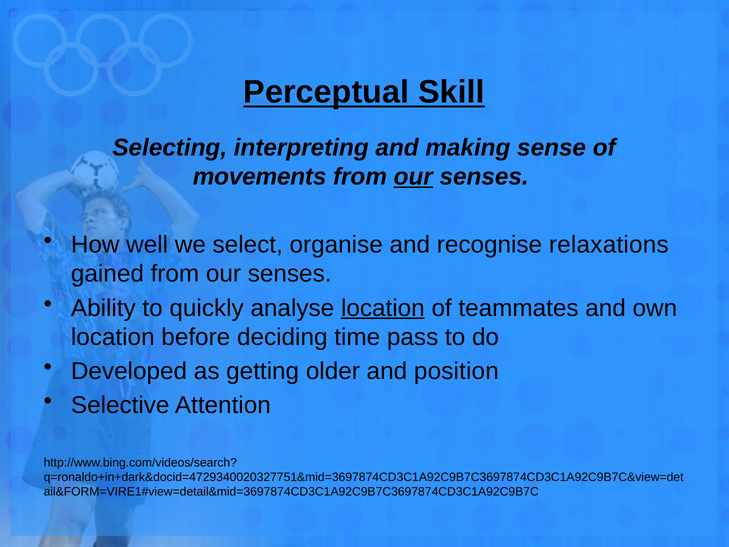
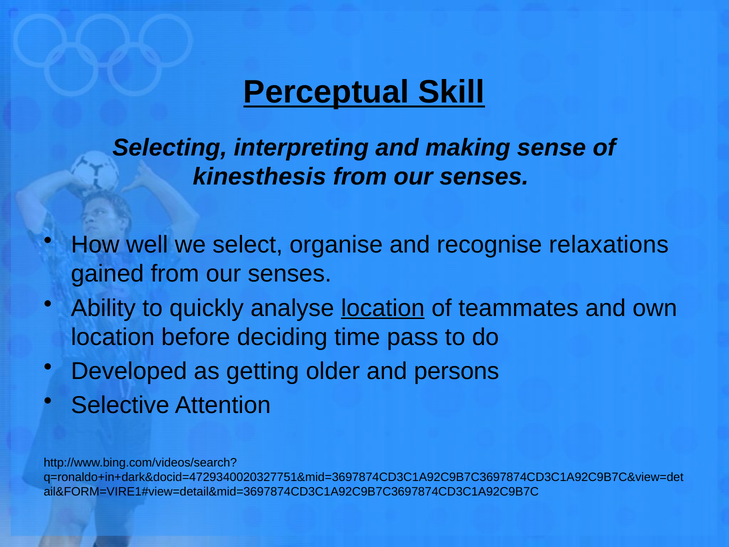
movements: movements -> kinesthesis (259, 177)
our underline: present -> none (413, 177)
position: position -> persons (457, 371)
